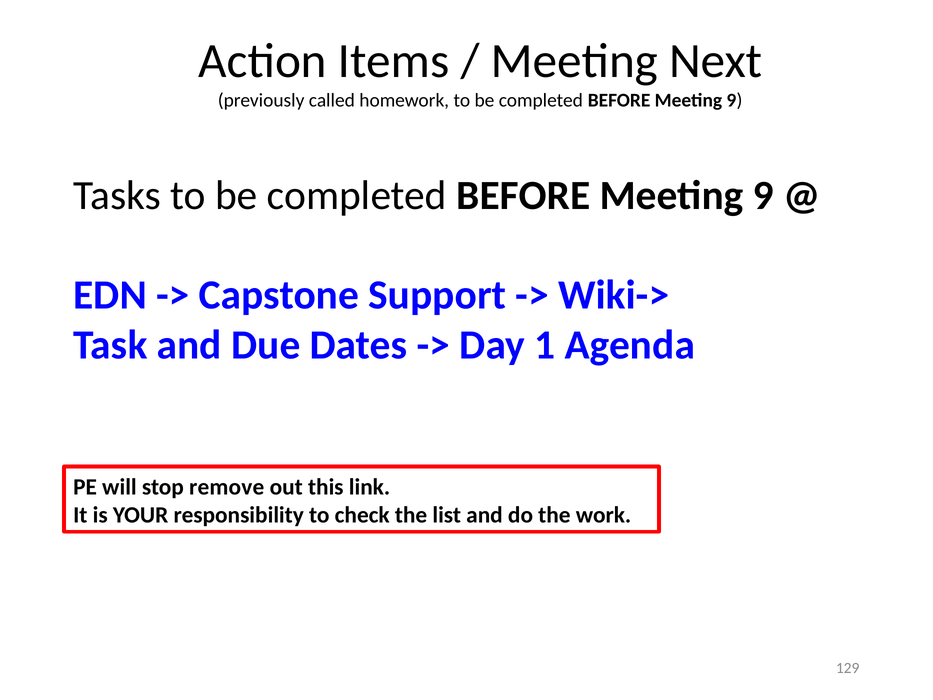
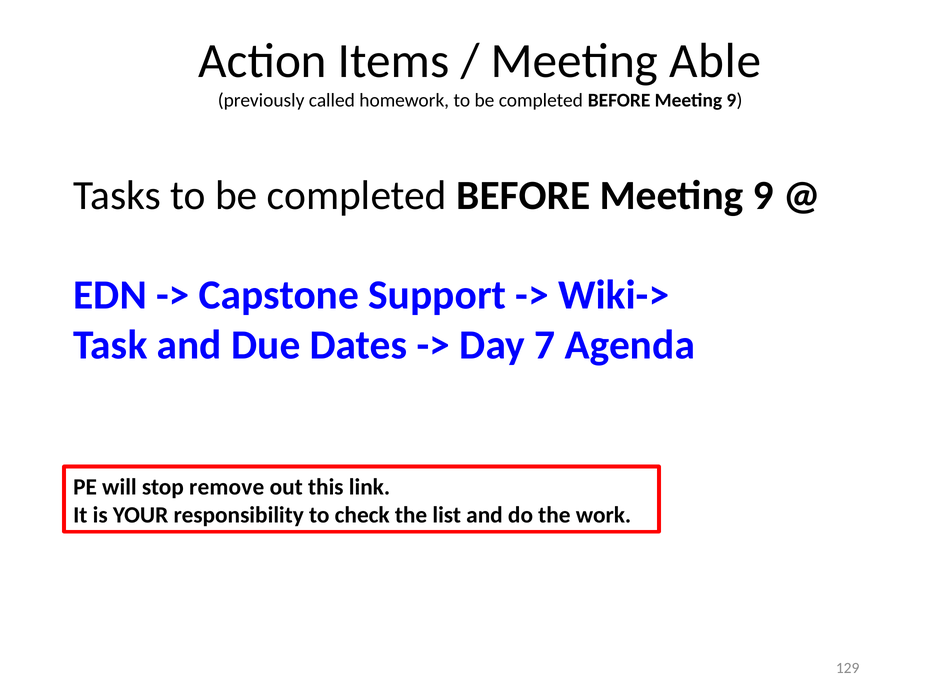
Next: Next -> Able (715, 61)
1: 1 -> 7 (545, 345)
